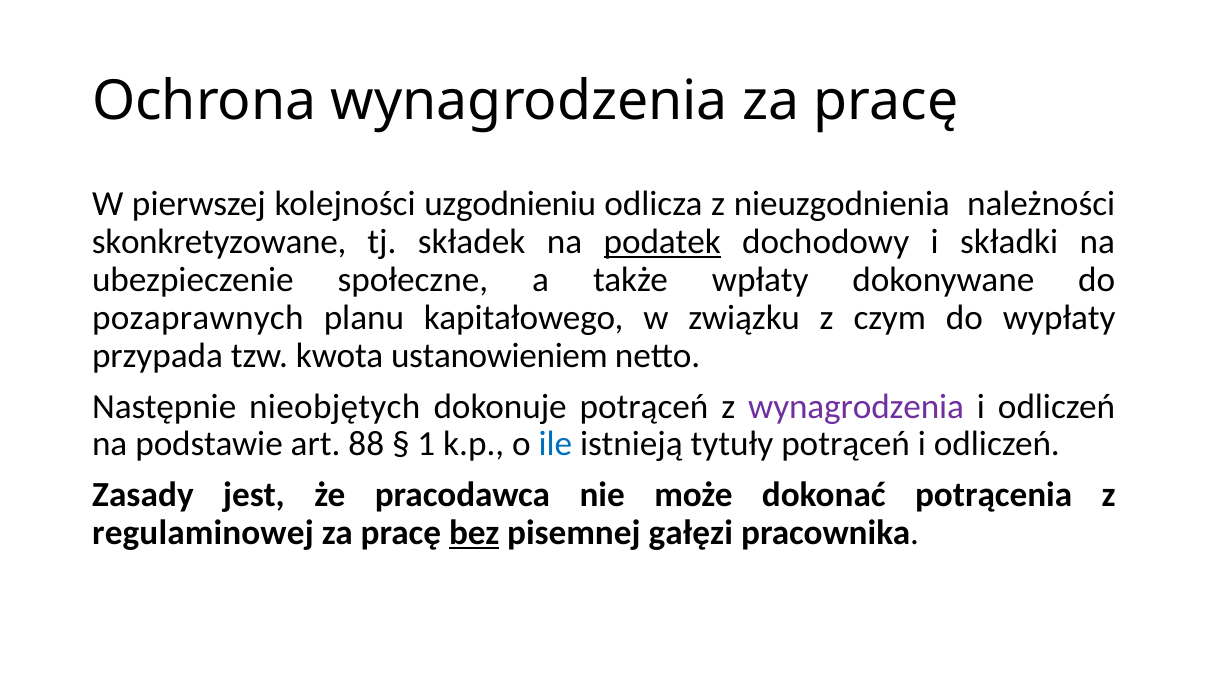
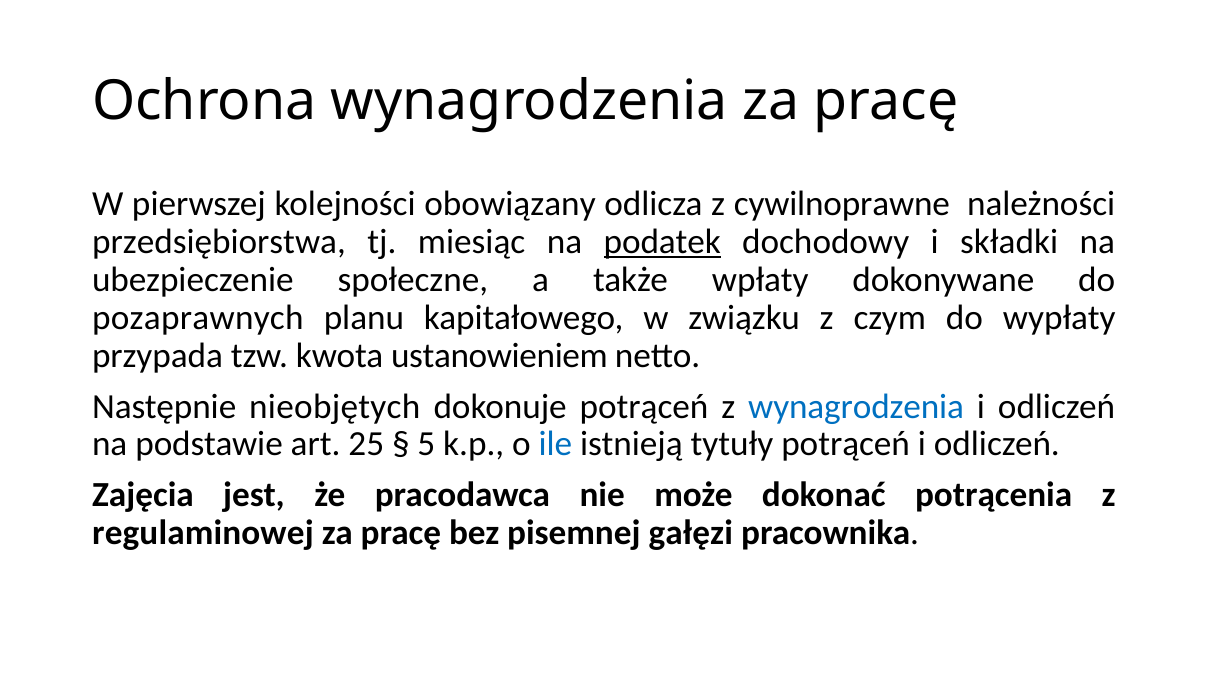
uzgodnieniu: uzgodnieniu -> obowiązany (510, 204)
nieuzgodnienia: nieuzgodnienia -> cywilnoprawne (842, 204)
skonkretyzowane: skonkretyzowane -> przedsiębiorstwa (219, 242)
składek: składek -> miesiąc (472, 242)
wynagrodzenia colour: purple -> blue (856, 407)
88: 88 -> 25 (366, 445)
1: 1 -> 5 (426, 445)
Zasady: Zasady -> Zajęcia (143, 495)
bez underline: present -> none (474, 533)
